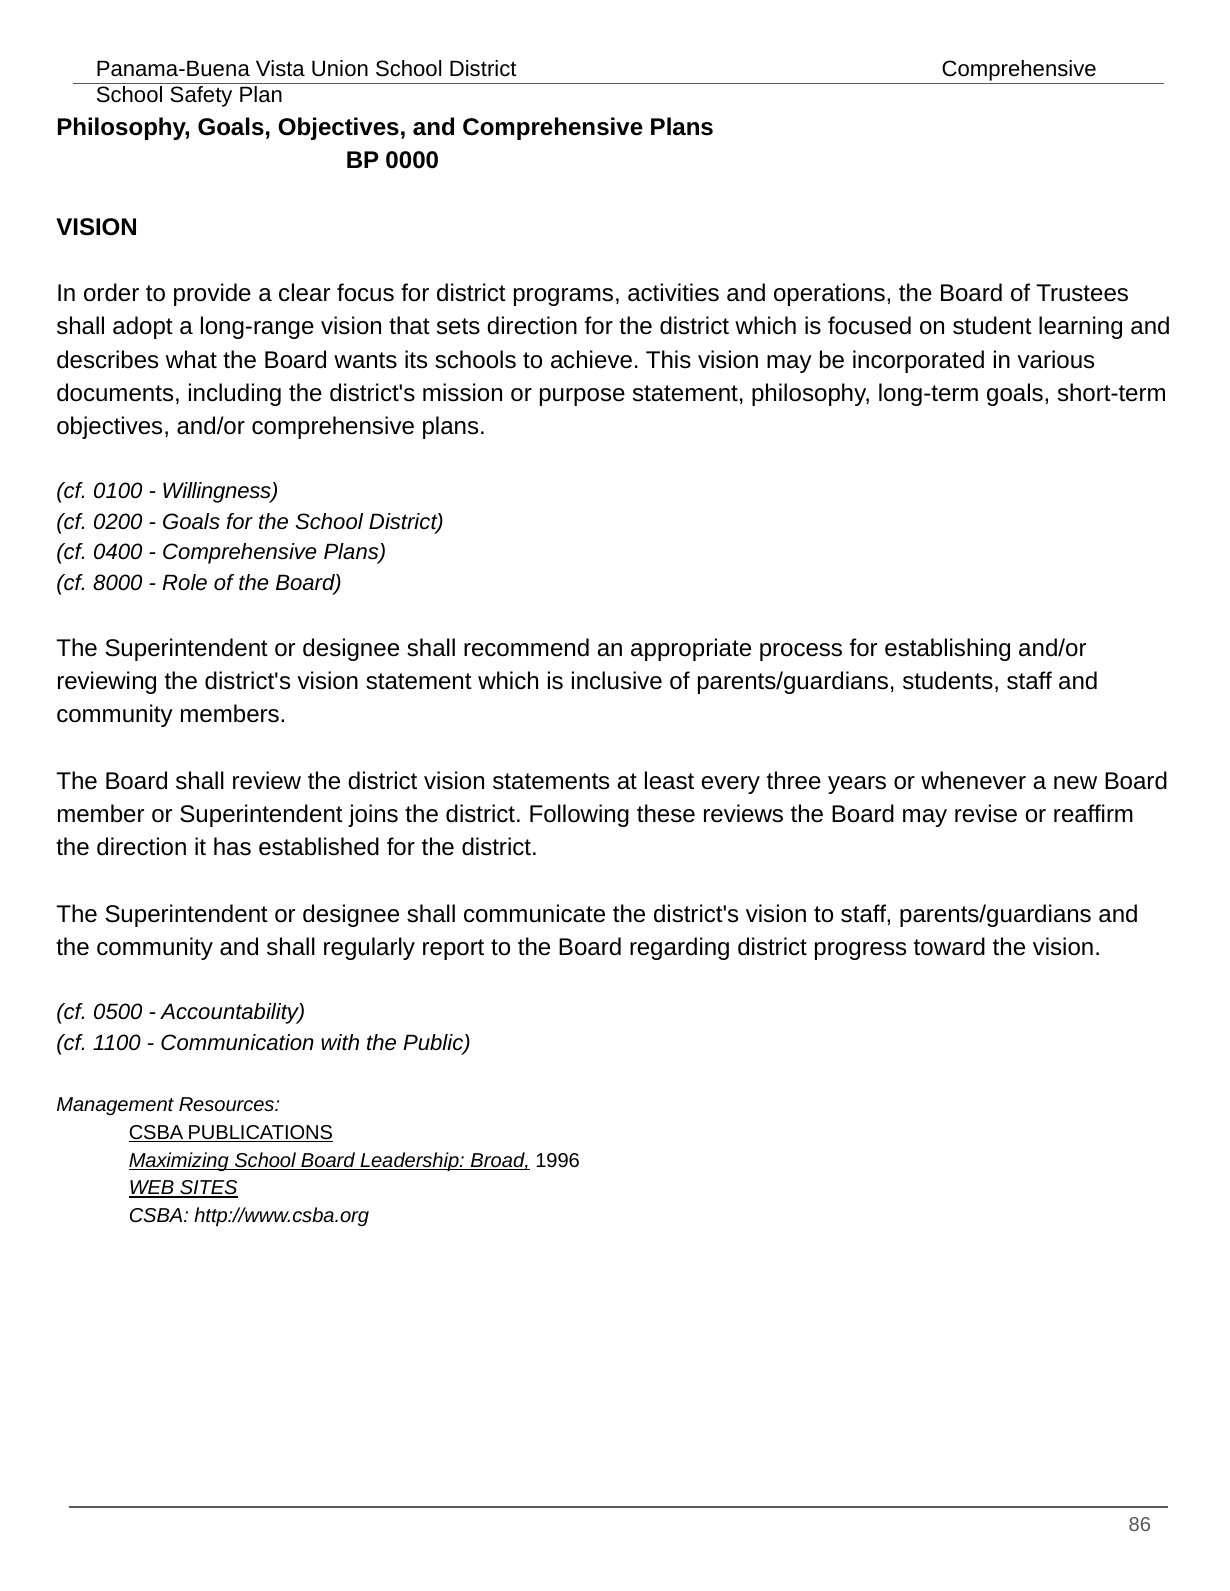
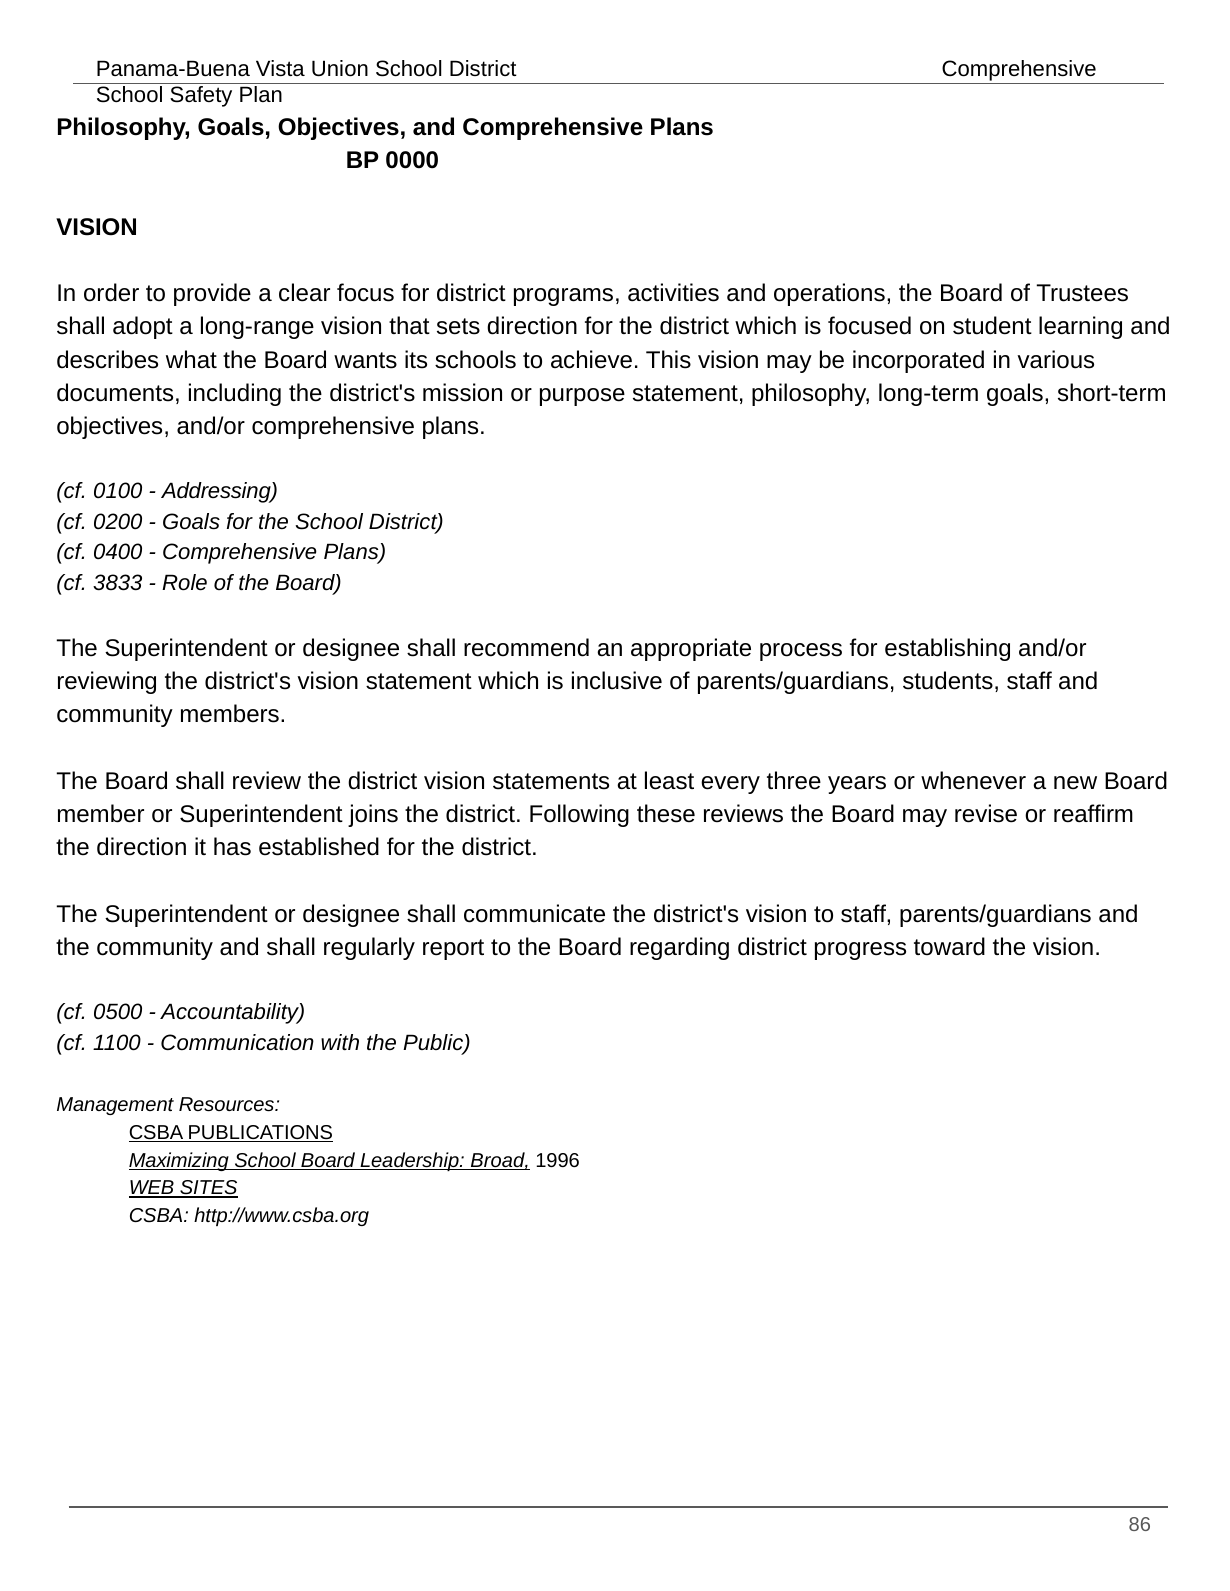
Willingness: Willingness -> Addressing (220, 492)
8000: 8000 -> 3833 (118, 583)
